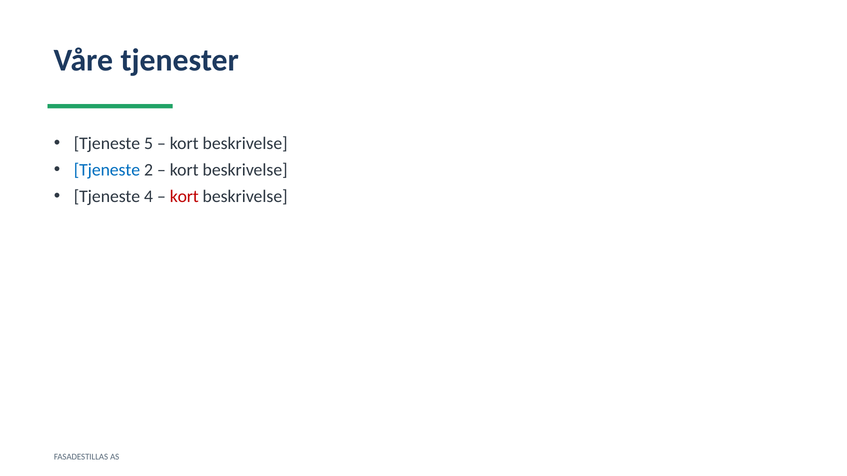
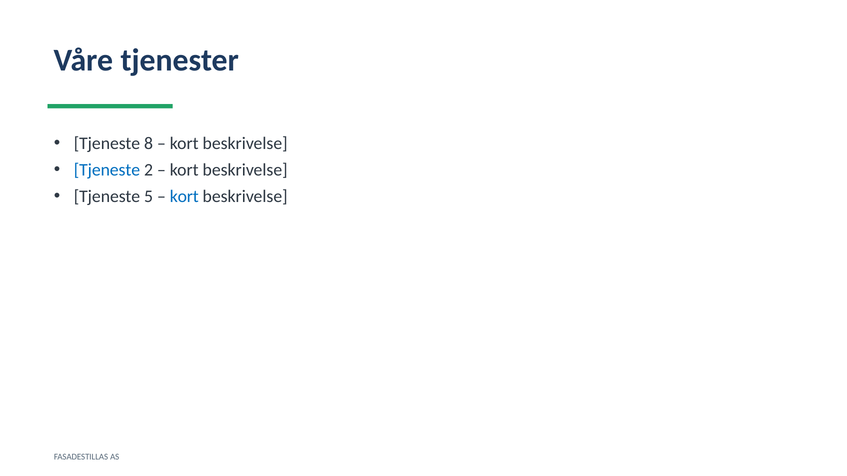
5: 5 -> 8 (148, 143)
4: 4 -> 5 (148, 196)
kort colour: red -> blue (184, 196)
